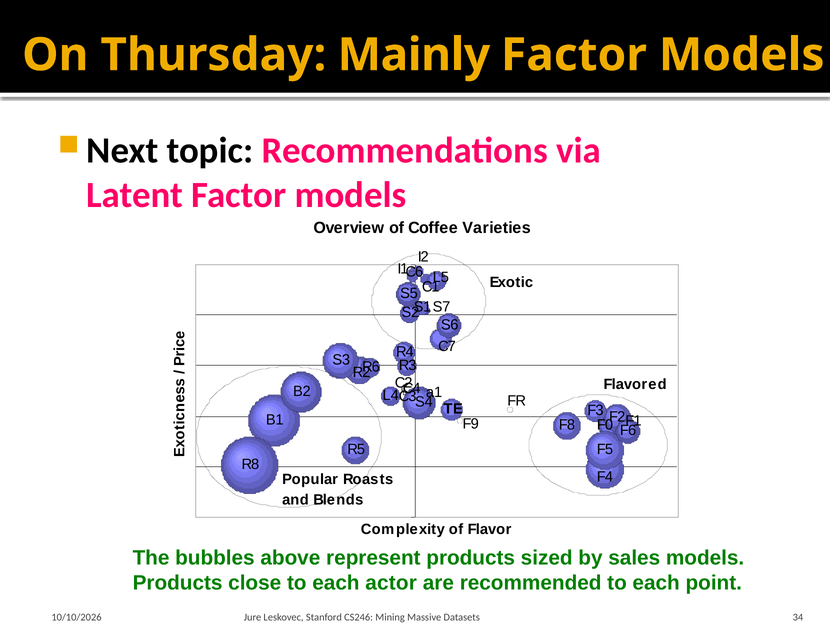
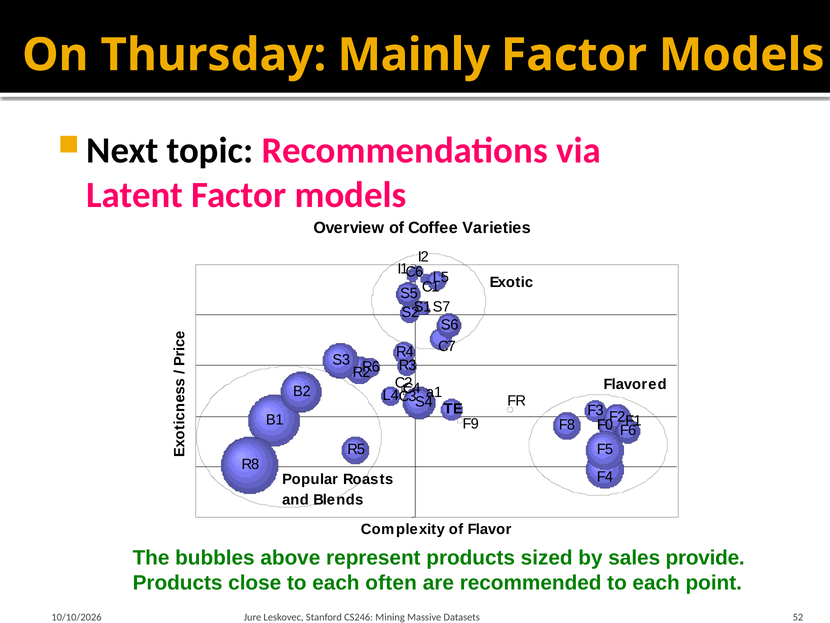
sales models: models -> provide (705, 557)
actor: actor -> often (391, 582)
34: 34 -> 52 (798, 617)
